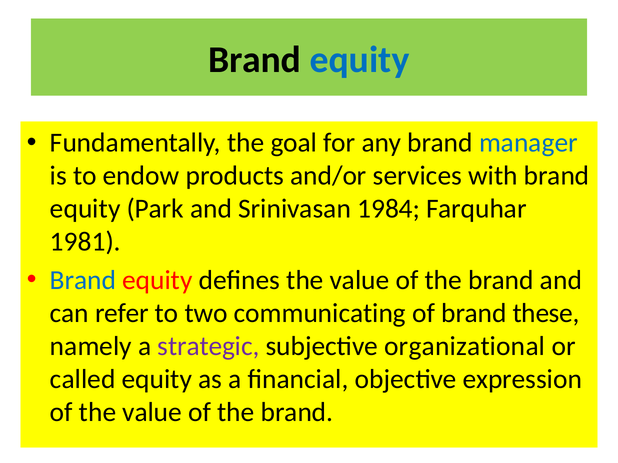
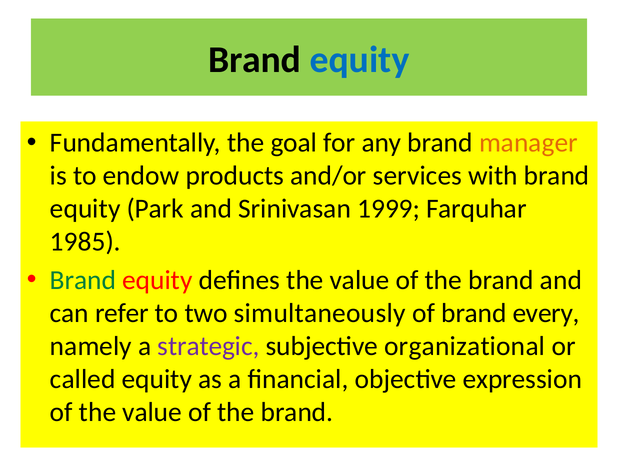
manager colour: blue -> orange (528, 143)
1984: 1984 -> 1999 (389, 209)
1981: 1981 -> 1985 (85, 242)
Brand colour: blue -> green (83, 281)
communicating: communicating -> simultaneously (320, 314)
these: these -> every (546, 314)
